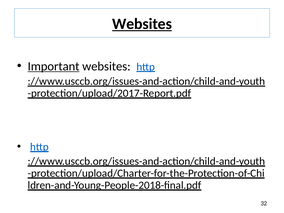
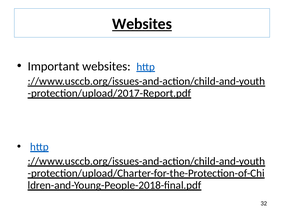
Important underline: present -> none (54, 66)
